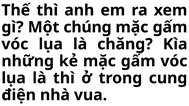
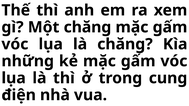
Một chúng: chúng -> chăng (87, 27)
